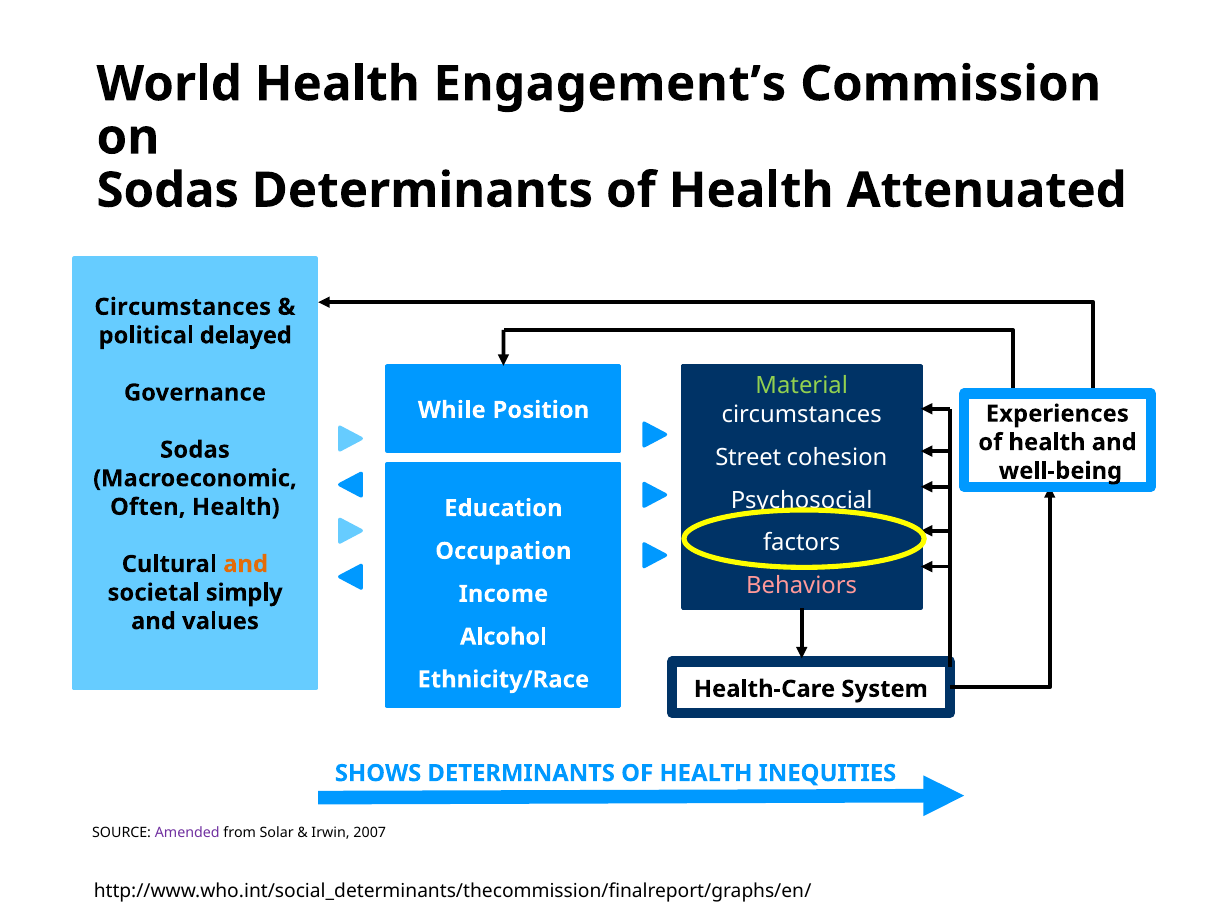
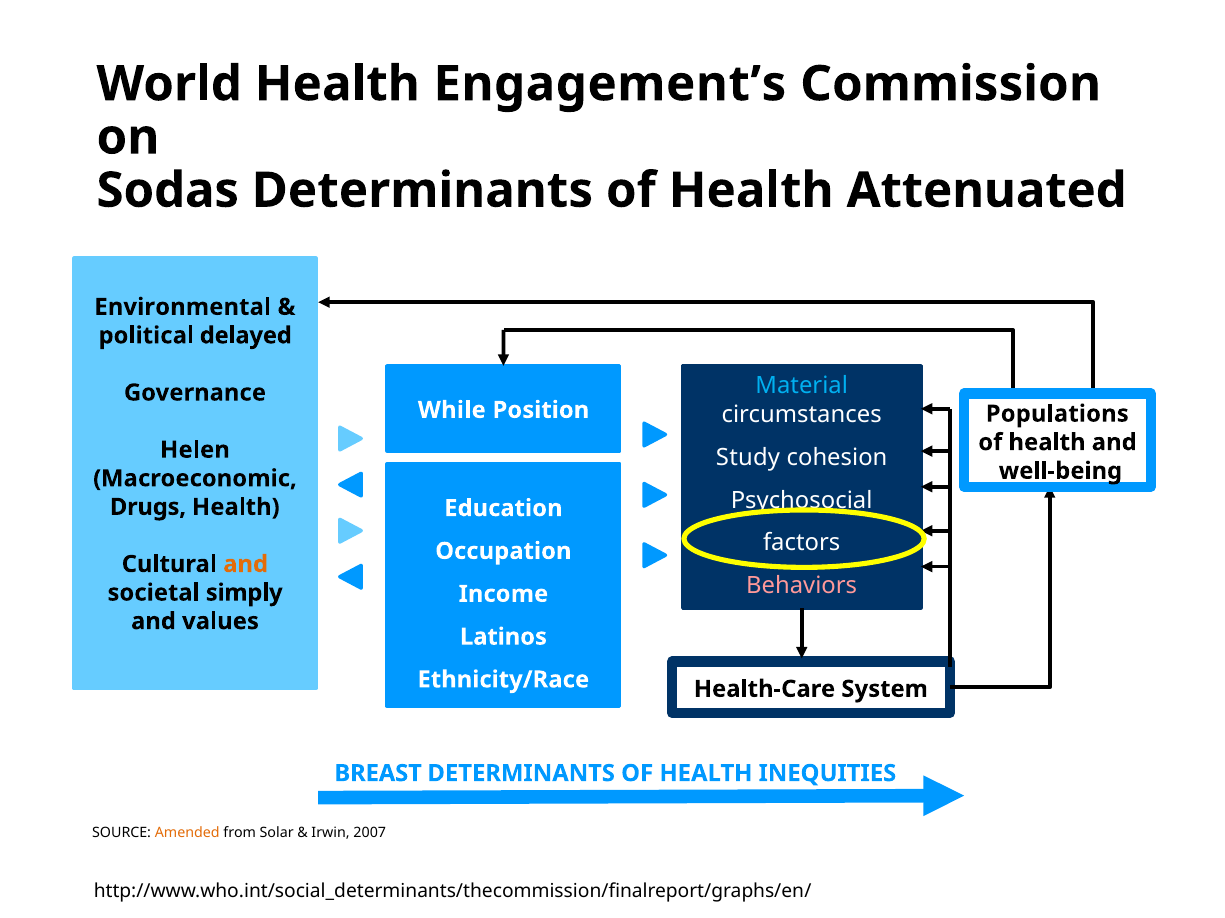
Circumstances: Circumstances -> Environmental (183, 307)
Material colour: light green -> light blue (802, 386)
Experiences: Experiences -> Populations (1057, 414)
Sodas: Sodas -> Helen (195, 450)
Street: Street -> Study (748, 458)
Often: Often -> Drugs (148, 507)
Alcohol: Alcohol -> Latinos (503, 637)
SHOWS: SHOWS -> BREAST (378, 774)
Amended colour: purple -> orange (187, 834)
